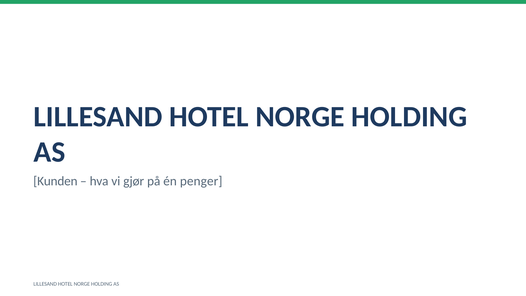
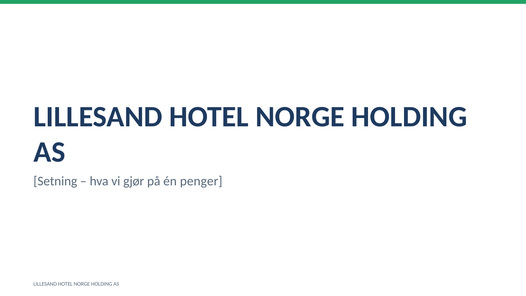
Kunden: Kunden -> Setning (55, 181)
